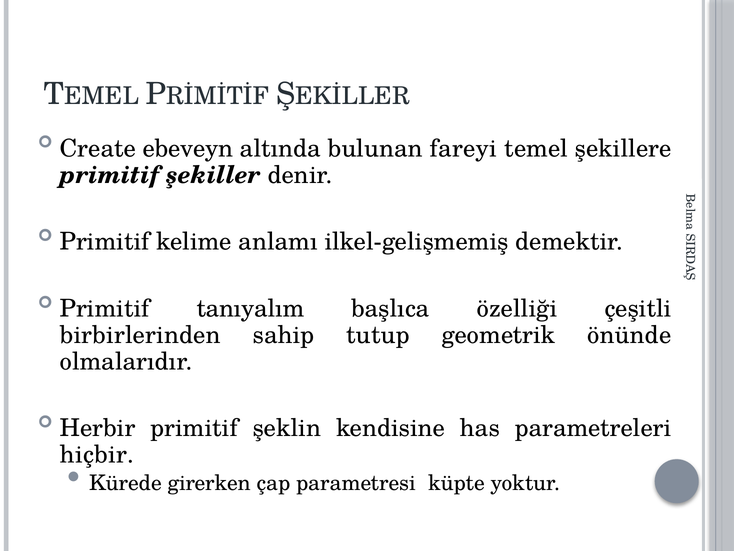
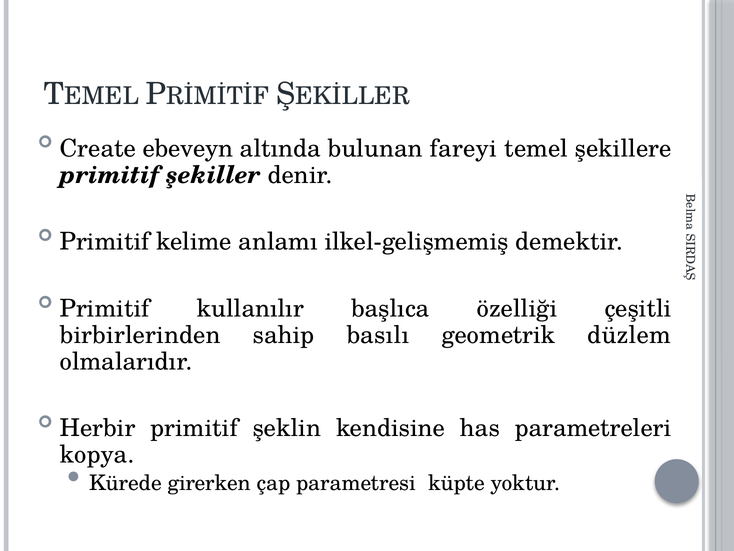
tanıyalım: tanıyalım -> kullanılır (250, 308)
tutup: tutup -> basılı (378, 335)
önünde: önünde -> düzlem (629, 335)
hiçbir: hiçbir -> kopya (97, 454)
